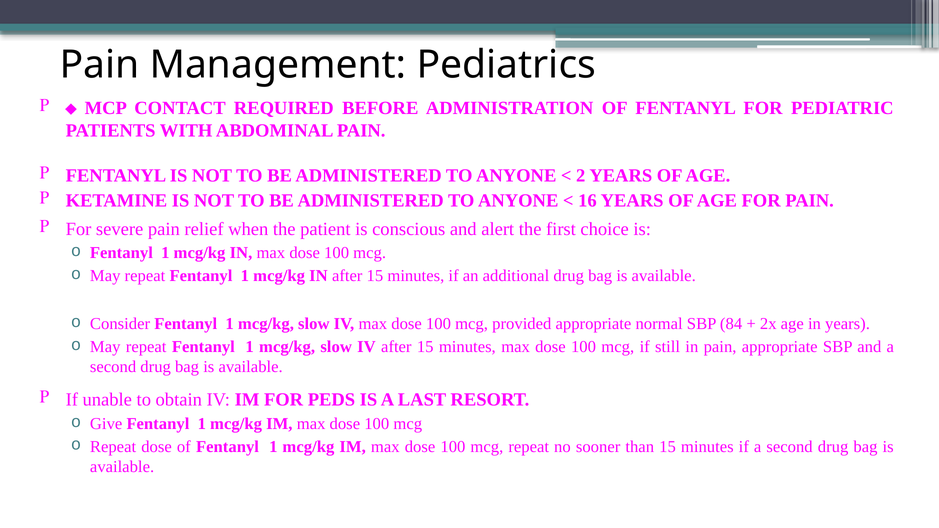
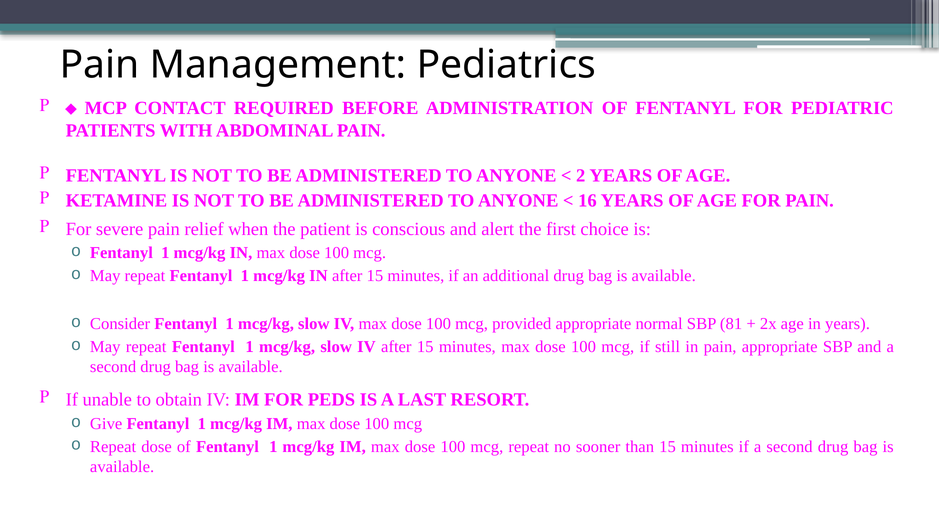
84: 84 -> 81 (731, 324)
